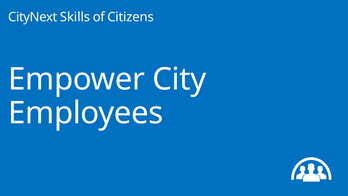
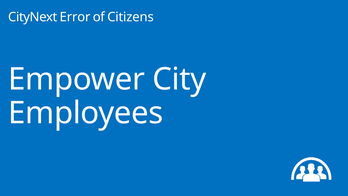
Skills: Skills -> Error (75, 17)
